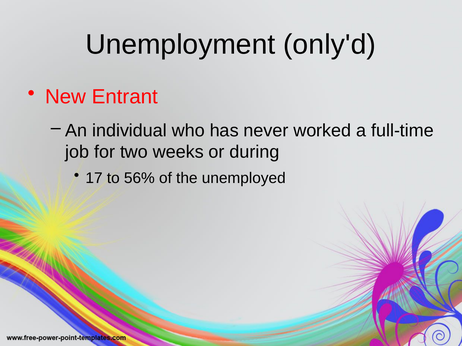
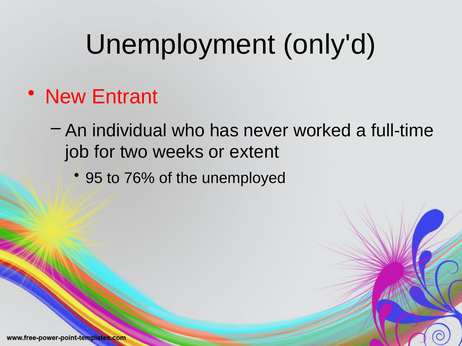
during: during -> extent (254, 152)
17: 17 -> 95 (94, 178)
56%: 56% -> 76% (139, 178)
